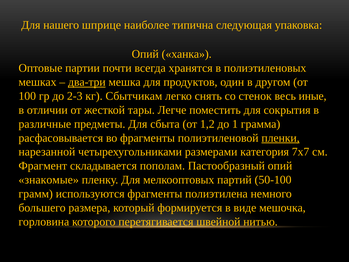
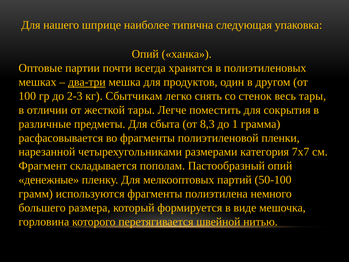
весь иные: иные -> тары (312, 96)
1,2: 1,2 -> 8,3 (207, 124)
пленки underline: present -> none (281, 138)
знакомые: знакомые -> денежные (49, 180)
